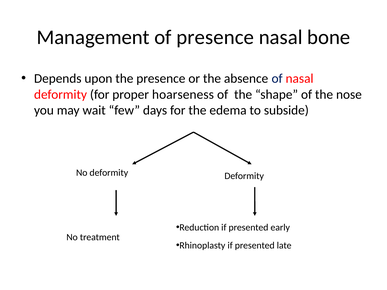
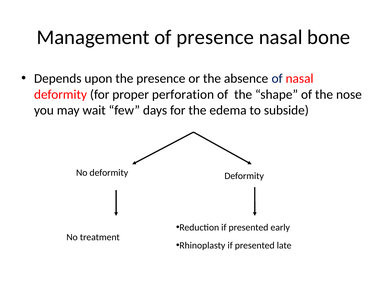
hoarseness: hoarseness -> perforation (183, 94)
